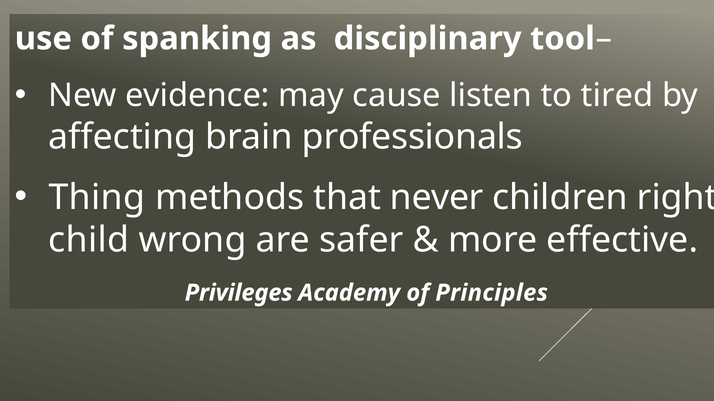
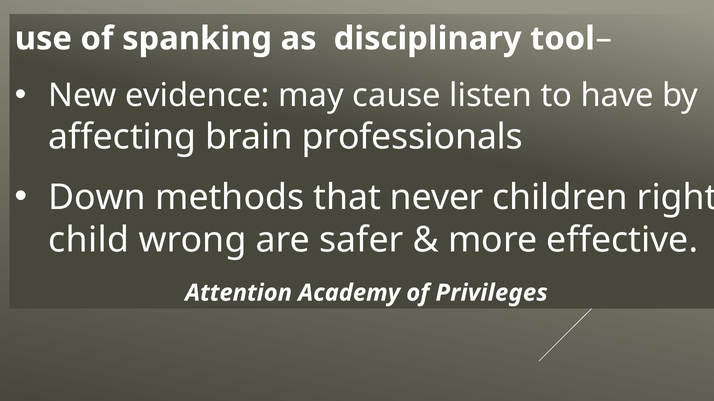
tired: tired -> have (617, 96)
Thing: Thing -> Down (97, 198)
Privileges: Privileges -> Attention (239, 293)
Principles: Principles -> Privileges (492, 293)
